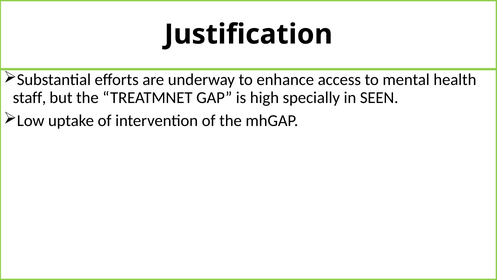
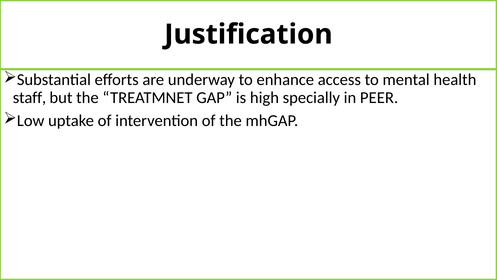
SEEN: SEEN -> PEER (379, 98)
